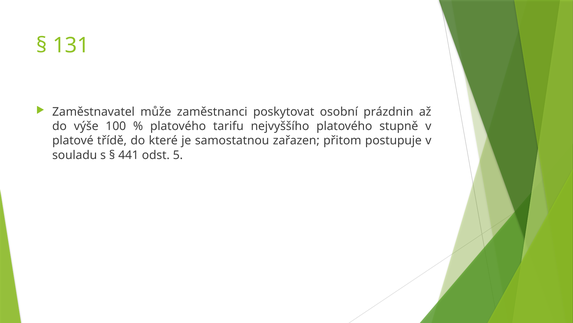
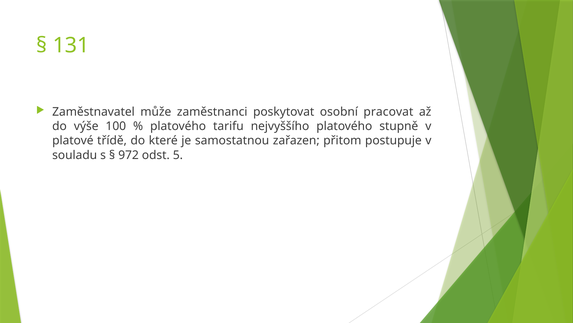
prázdnin: prázdnin -> pracovat (388, 112)
441: 441 -> 972 (129, 155)
